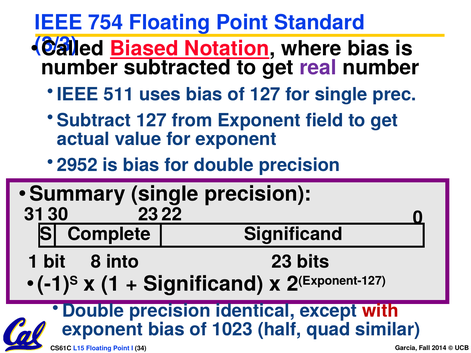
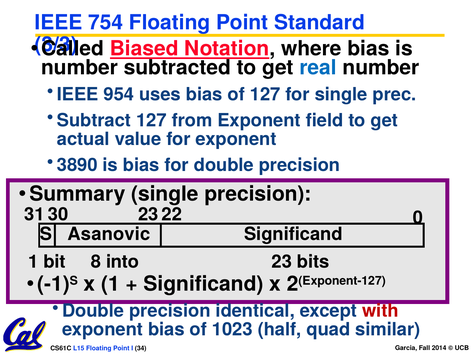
real colour: purple -> blue (318, 68)
511: 511 -> 954 (119, 94)
2952: 2952 -> 3890 (77, 165)
Complete: Complete -> Asanovic (109, 234)
